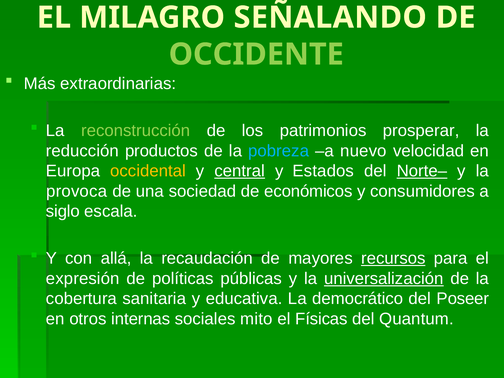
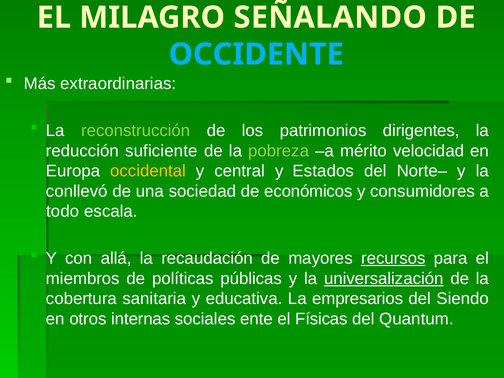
OCCIDENTE colour: light green -> light blue (256, 54)
prosperar: prosperar -> dirigentes (421, 131)
productos: productos -> suficiente (161, 151)
pobreza colour: light blue -> light green (279, 151)
nuevo: nuevo -> mérito (363, 151)
central underline: present -> none (240, 171)
Norte– underline: present -> none (422, 171)
provoca: provoca -> conllevó (77, 191)
siglo: siglo -> todo (63, 211)
expresión: expresión -> miembros (83, 279)
democrático: democrático -> empresarios (358, 299)
Poseer: Poseer -> Siendo (463, 299)
mito: mito -> ente (256, 319)
